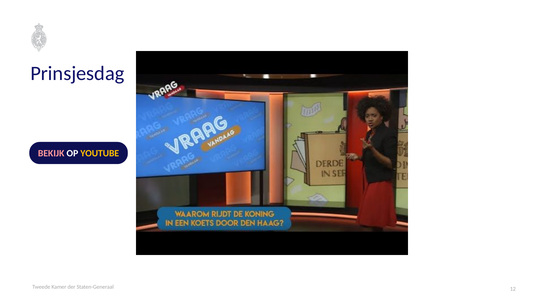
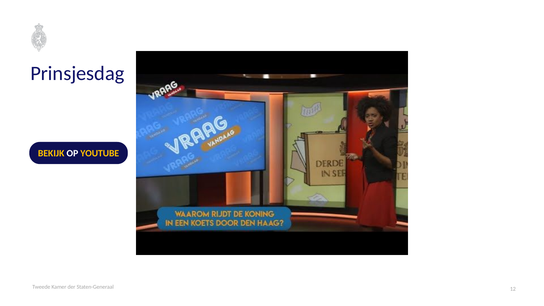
BEKIJK colour: pink -> yellow (51, 153)
